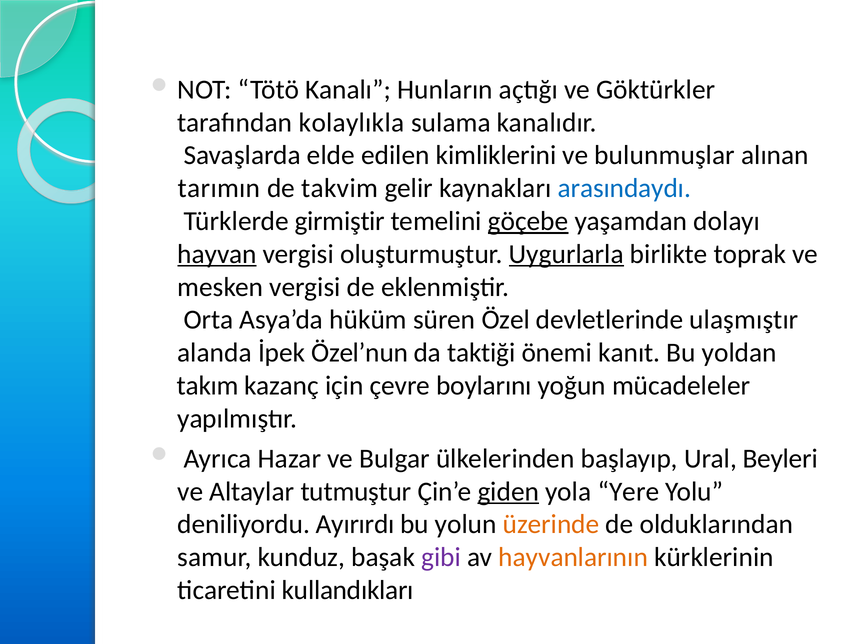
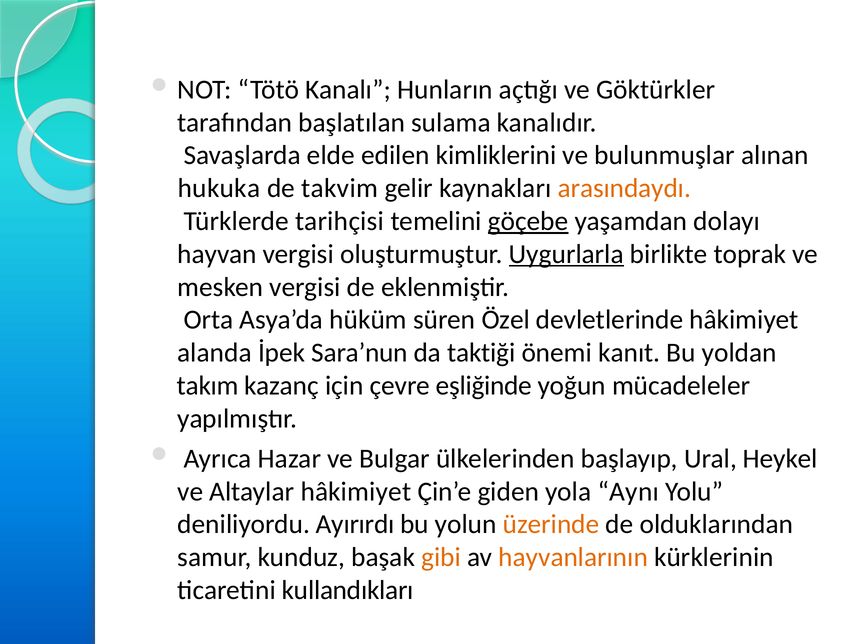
kolaylıkla: kolaylıkla -> başlatılan (352, 122)
tarımın: tarımın -> hukuka (219, 188)
arasındaydı colour: blue -> orange (624, 188)
girmiştir: girmiştir -> tarihçisi (340, 221)
hayvan underline: present -> none (217, 254)
devletlerinde ulaşmıştır: ulaşmıştır -> hâkimiyet (744, 320)
Özel’nun: Özel’nun -> Sara’nun (360, 353)
boylarını: boylarını -> eşliğinde (484, 385)
Beyleri: Beyleri -> Heykel (780, 458)
Altaylar tutmuştur: tutmuştur -> hâkimiyet (356, 491)
giden underline: present -> none (508, 491)
Yere: Yere -> Aynı (628, 491)
gibi colour: purple -> orange (441, 557)
